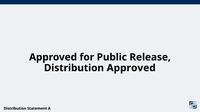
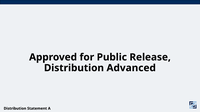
Distribution Approved: Approved -> Advanced (131, 68)
